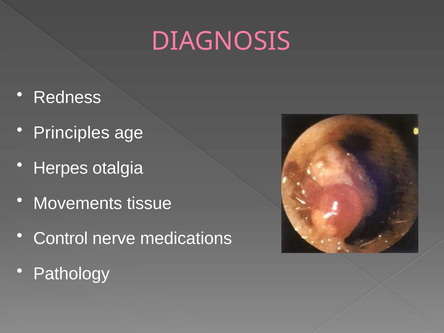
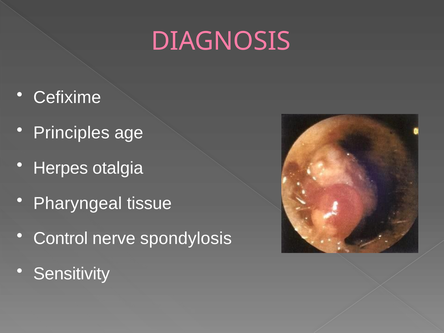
Redness: Redness -> Cefixime (67, 98)
Movements: Movements -> Pharyngeal (78, 203)
medications: medications -> spondylosis (186, 239)
Pathology: Pathology -> Sensitivity (72, 274)
